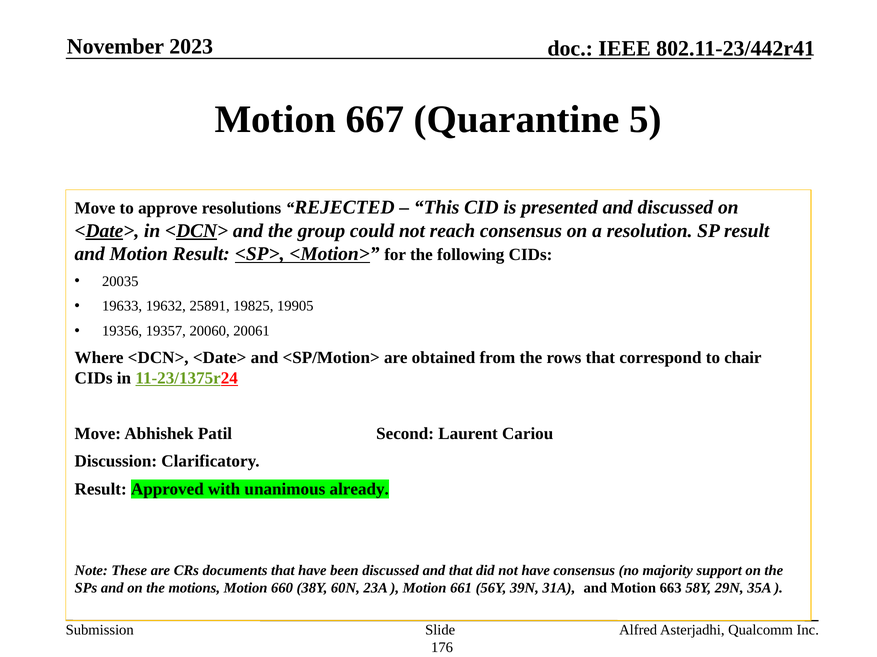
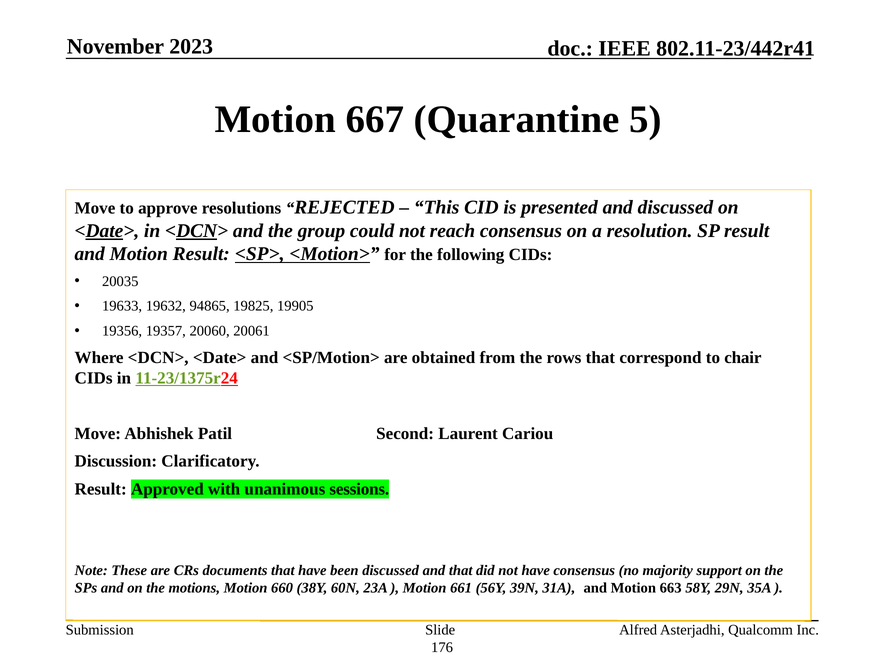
25891: 25891 -> 94865 (210, 307)
already: already -> sessions (359, 490)
